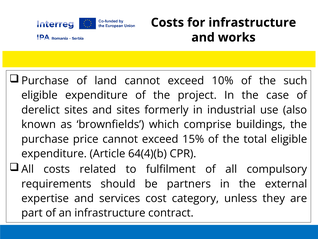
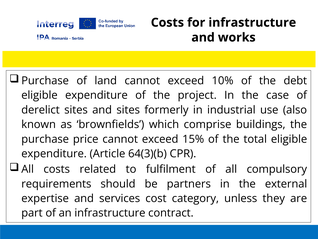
such: such -> debt (295, 81)
64(4)(b: 64(4)(b -> 64(3)(b (147, 153)
